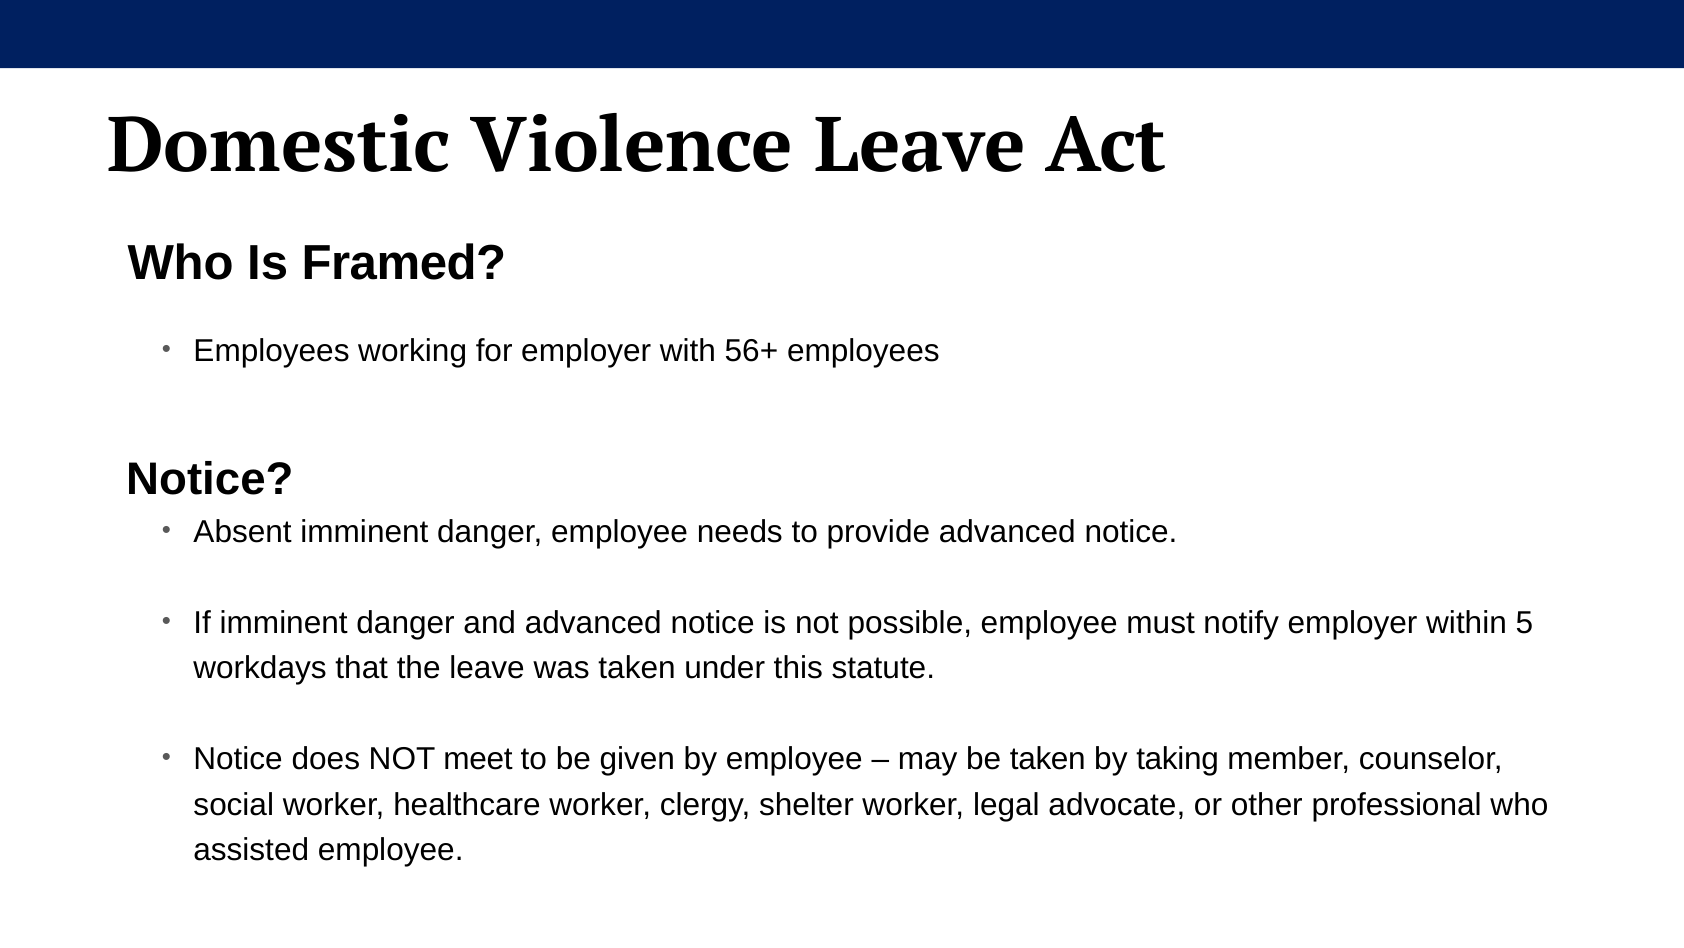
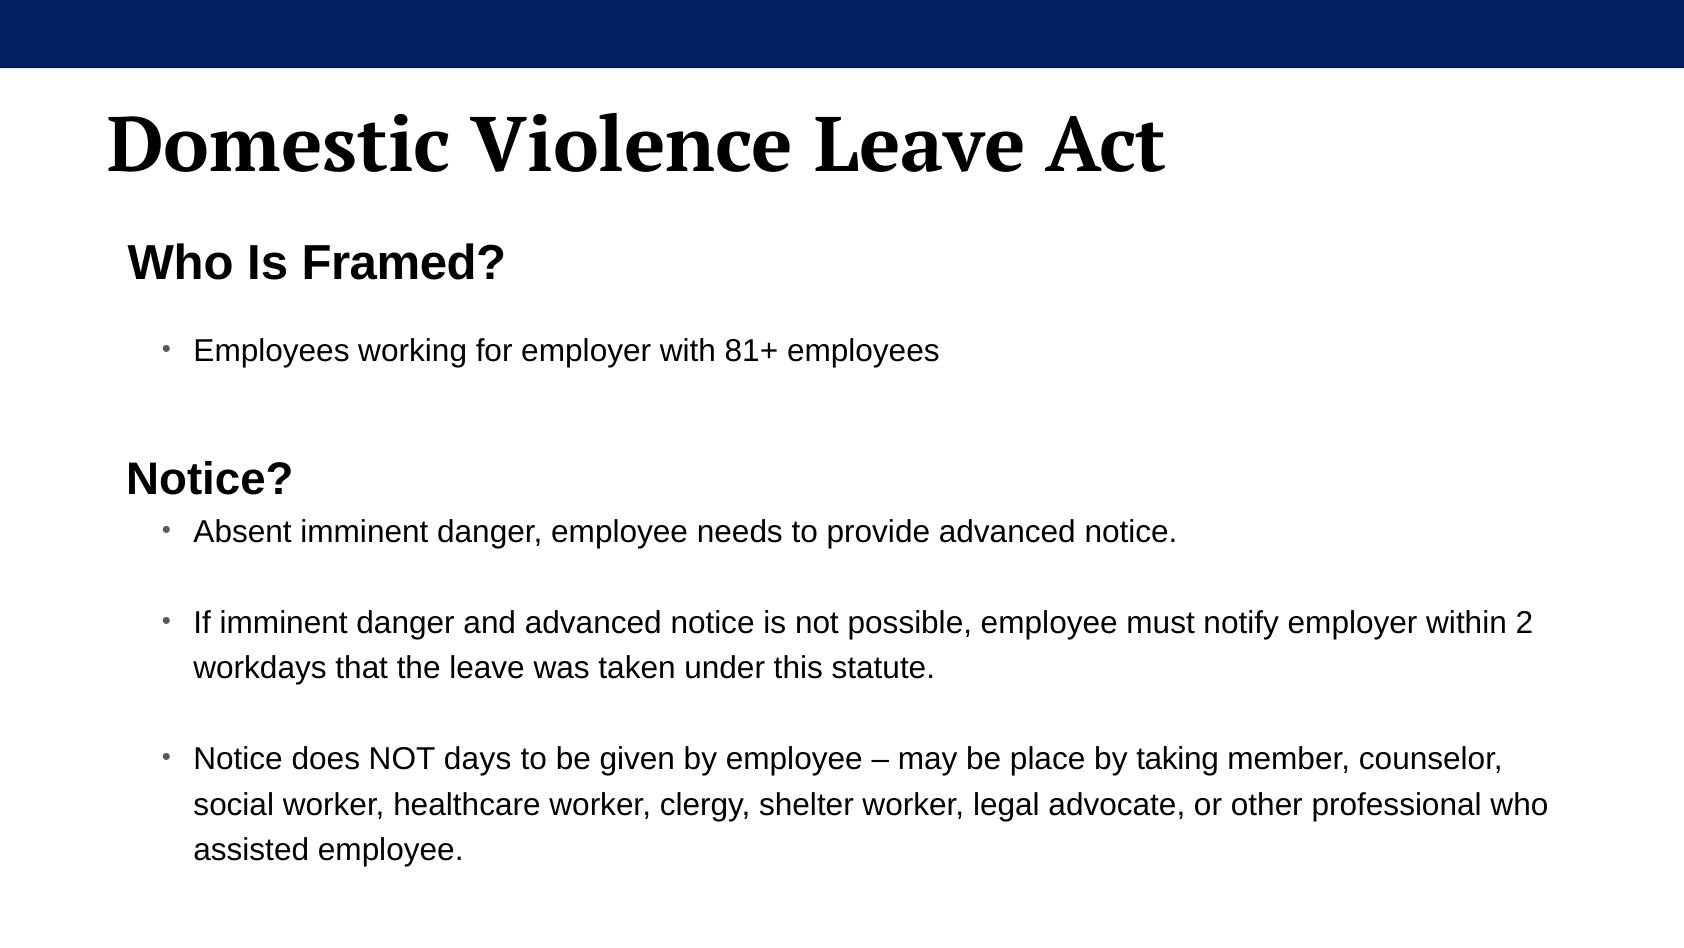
56+: 56+ -> 81+ (751, 351)
5: 5 -> 2 (1524, 622)
meet: meet -> days (478, 759)
be taken: taken -> place (1048, 759)
